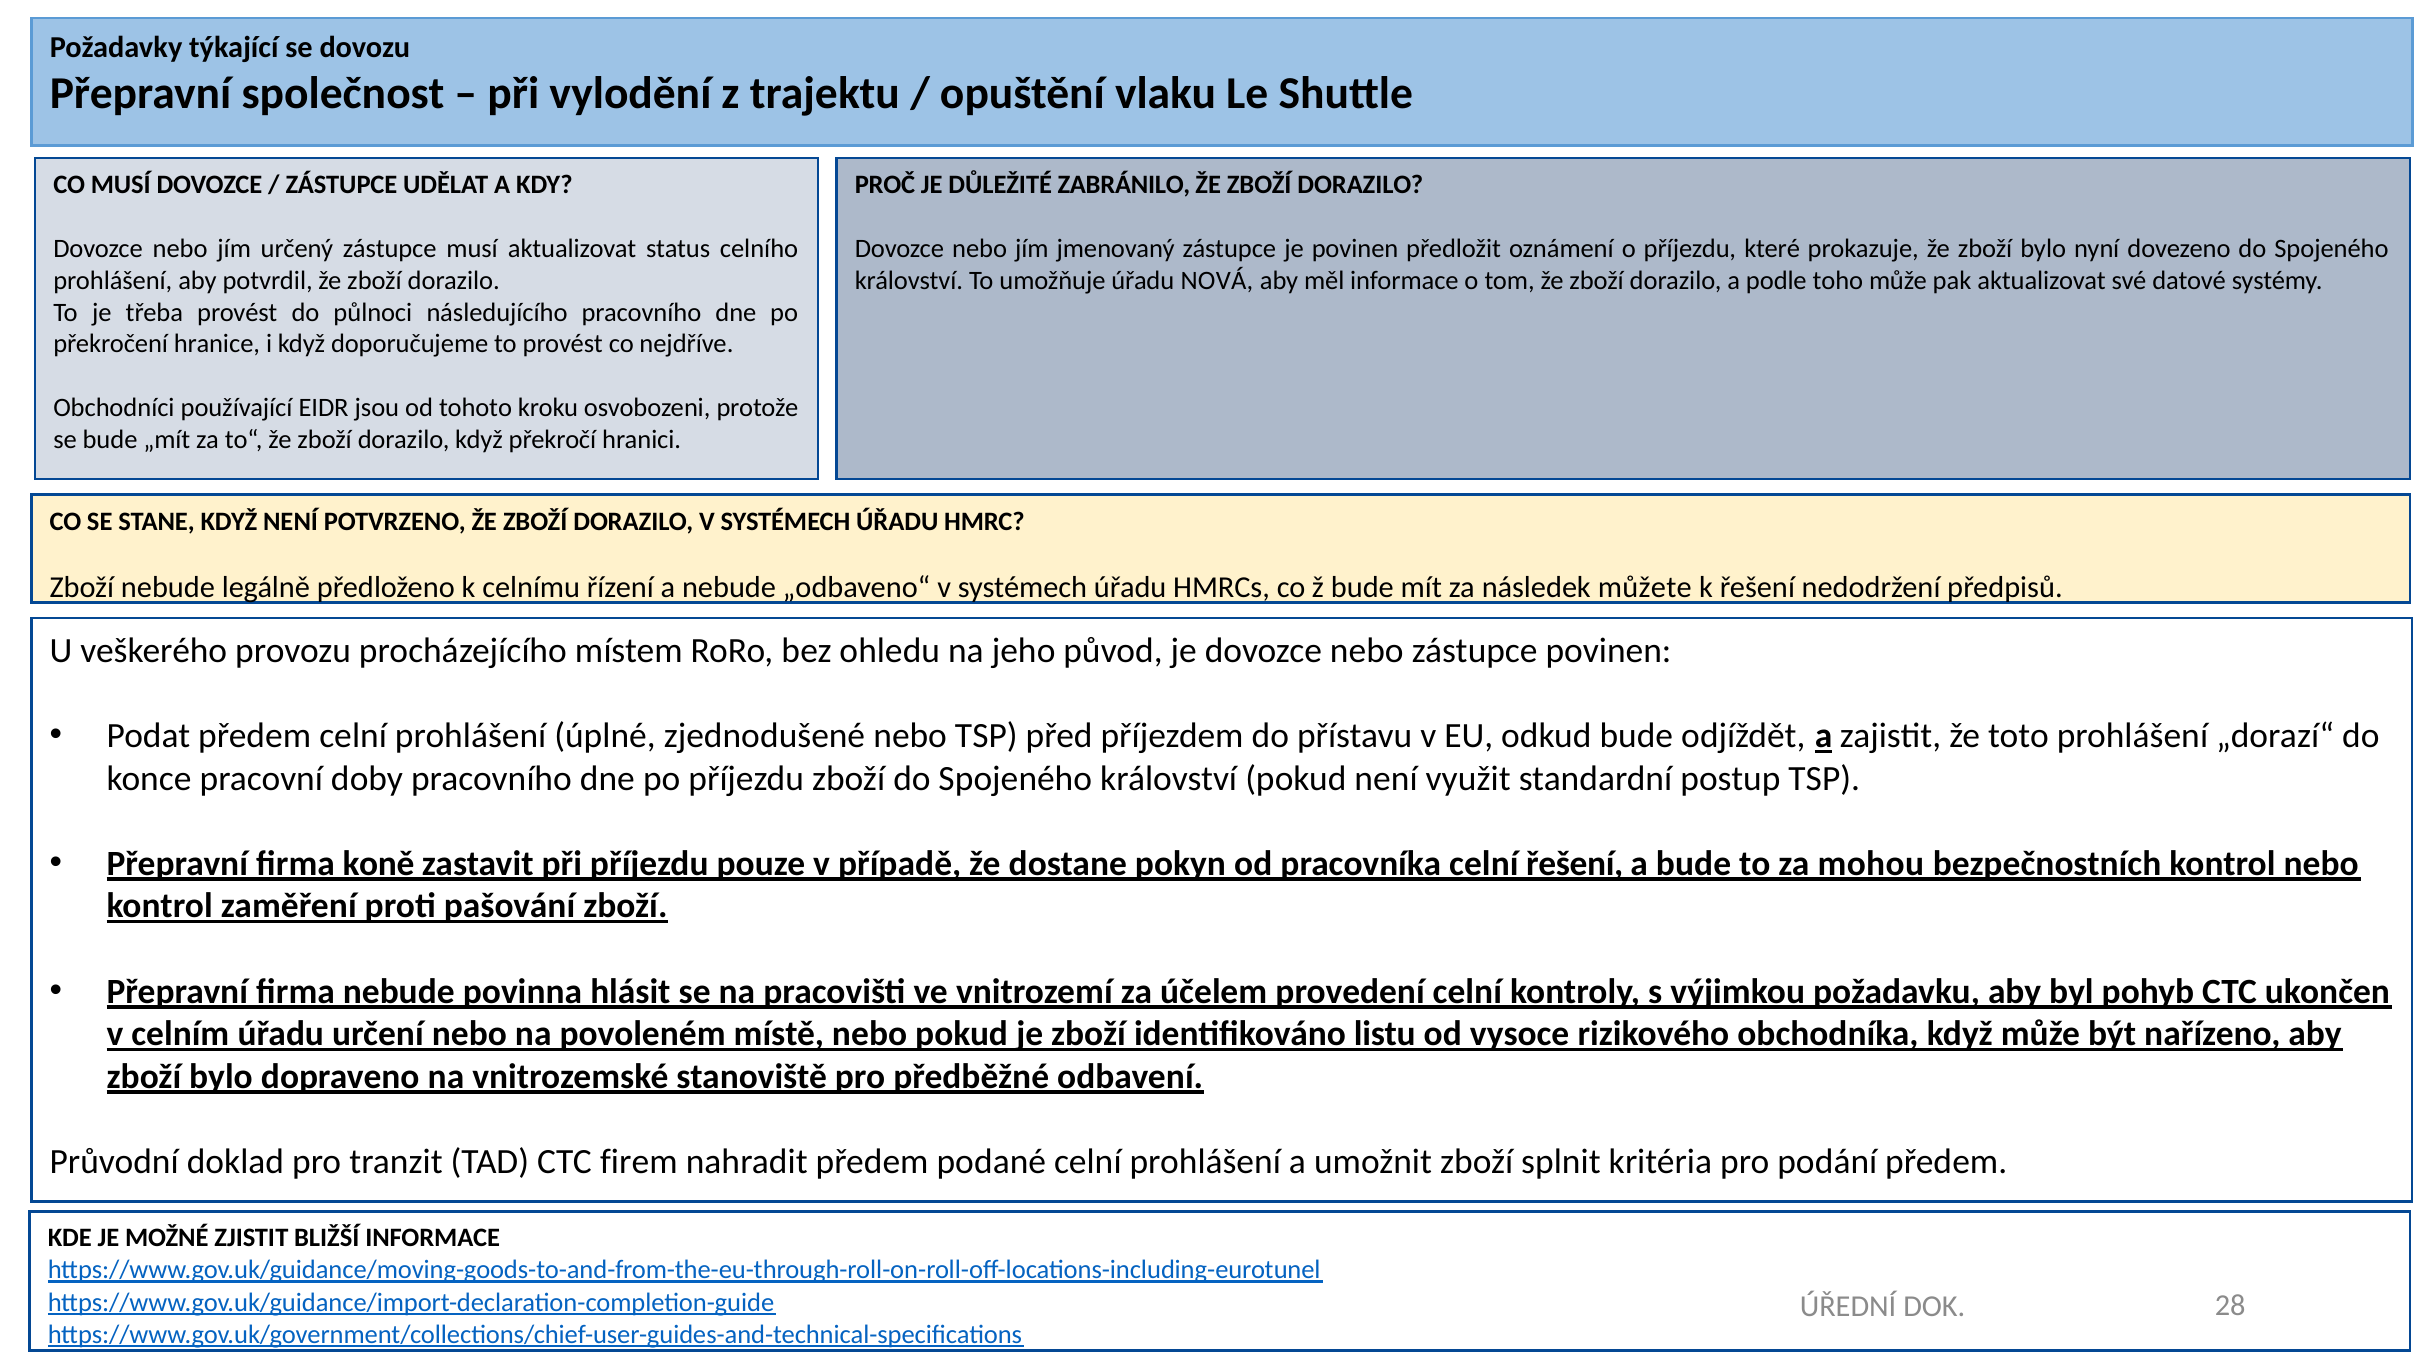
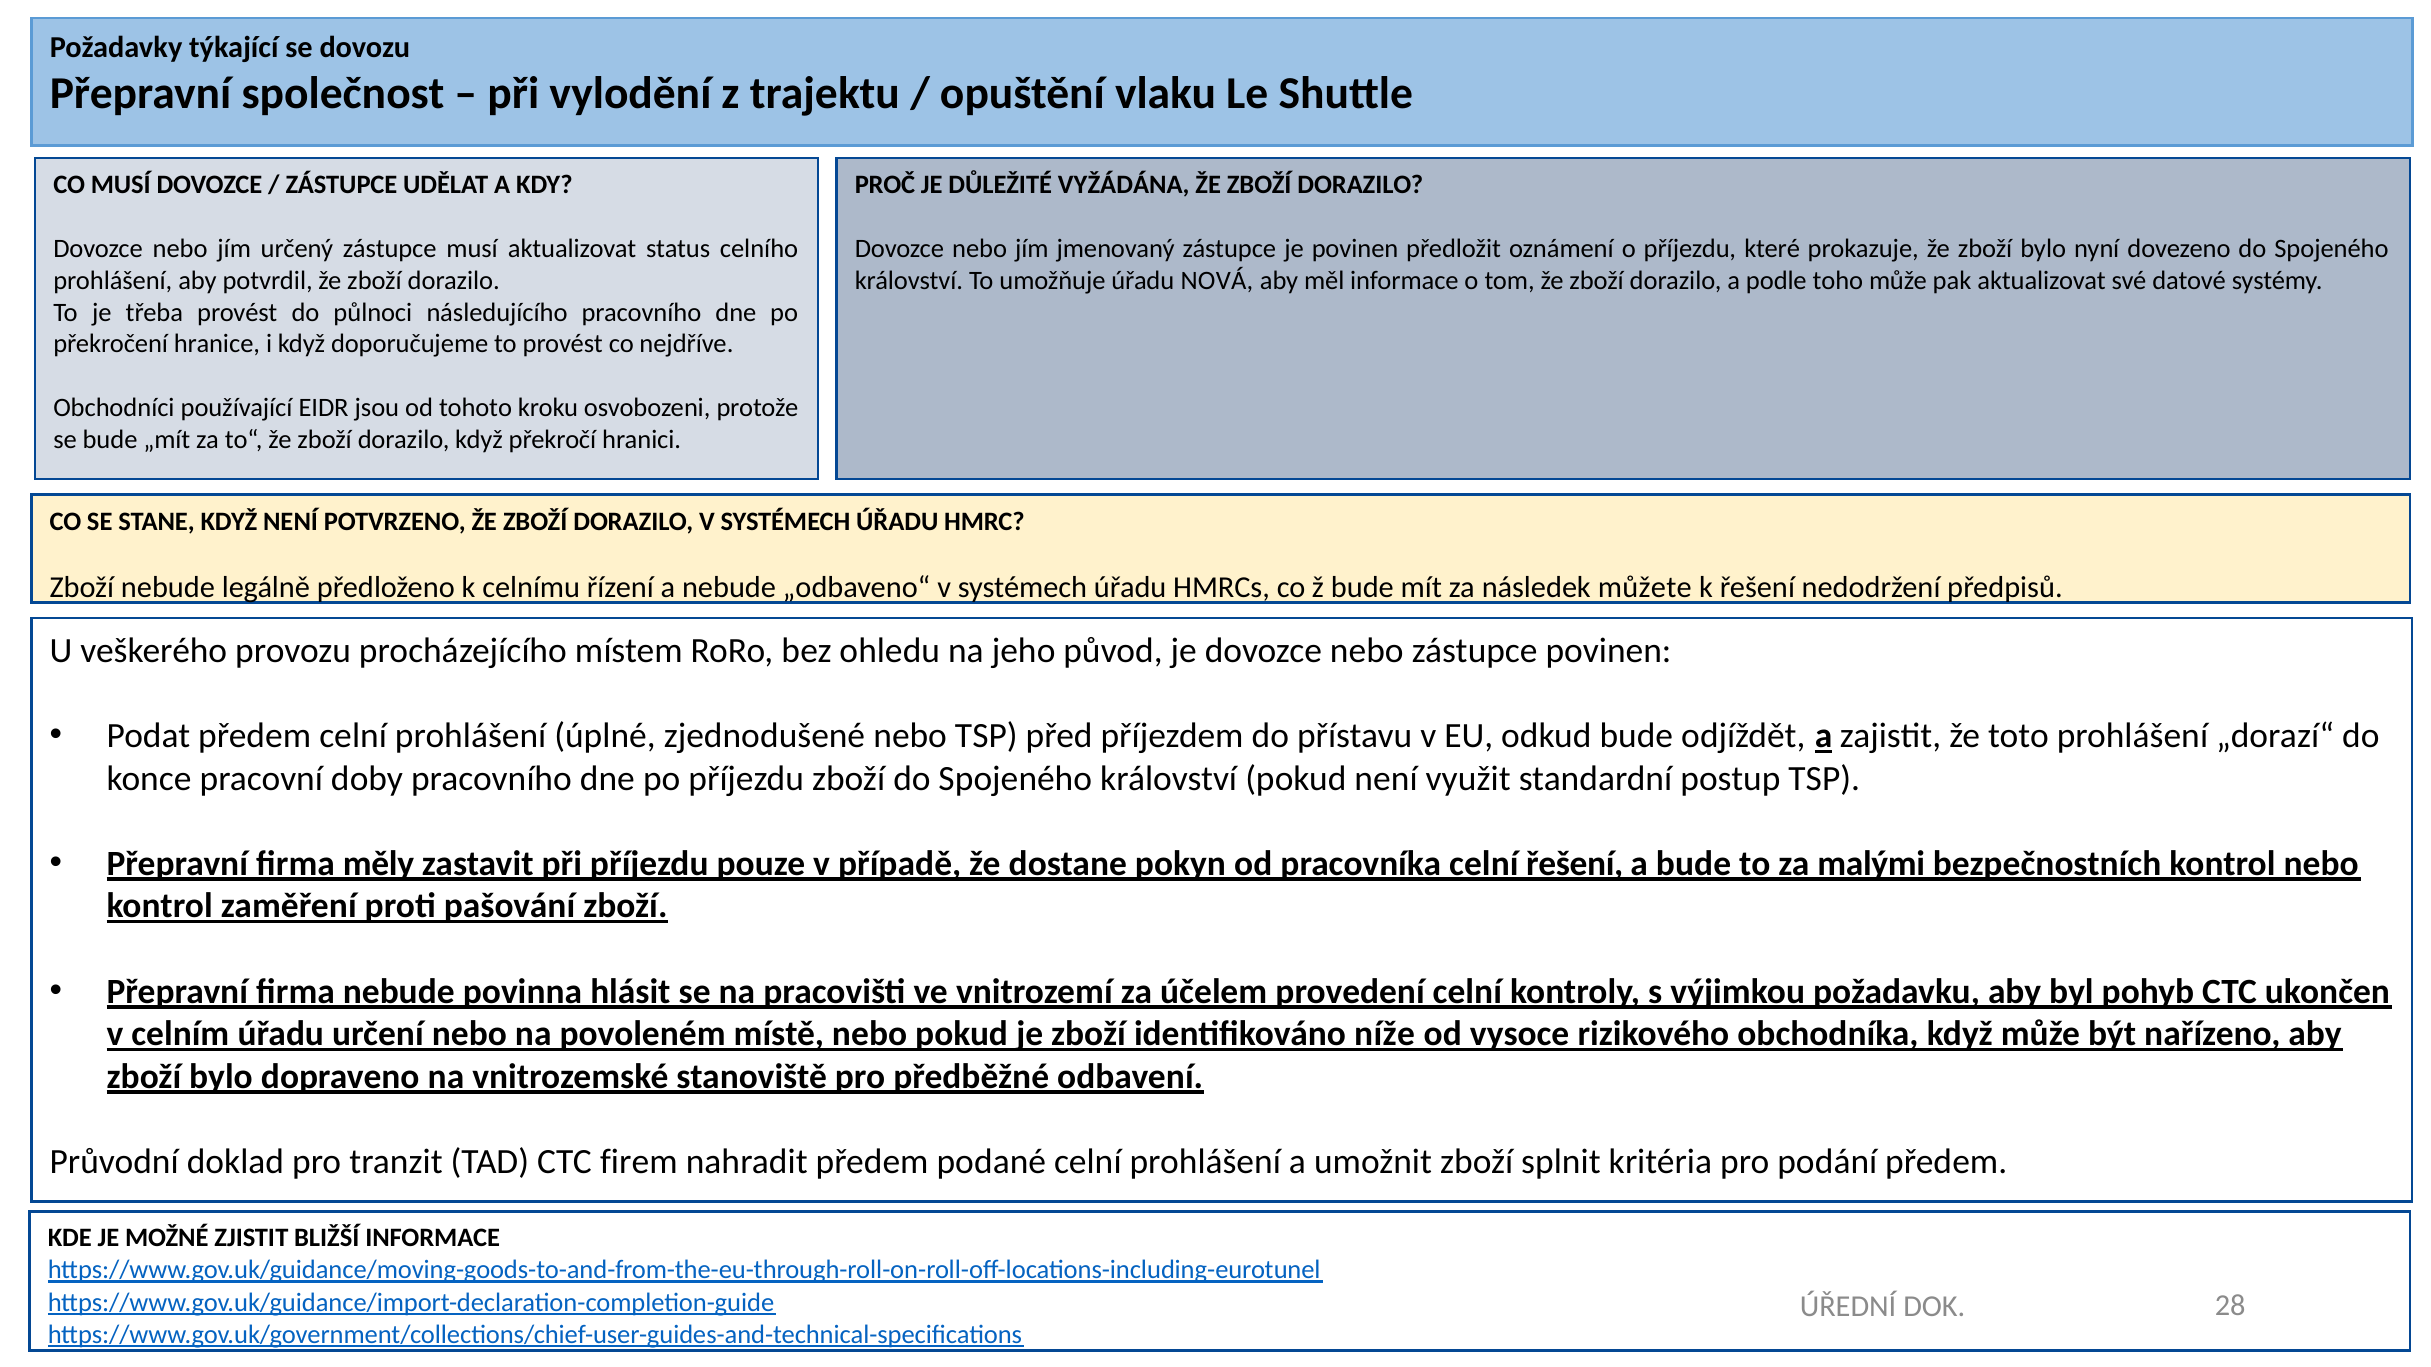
ZABRÁNILO: ZABRÁNILO -> VYŽÁDÁNA (1124, 185)
koně: koně -> měly (378, 864)
mohou: mohou -> malými (1871, 864)
listu: listu -> níže (1385, 1034)
